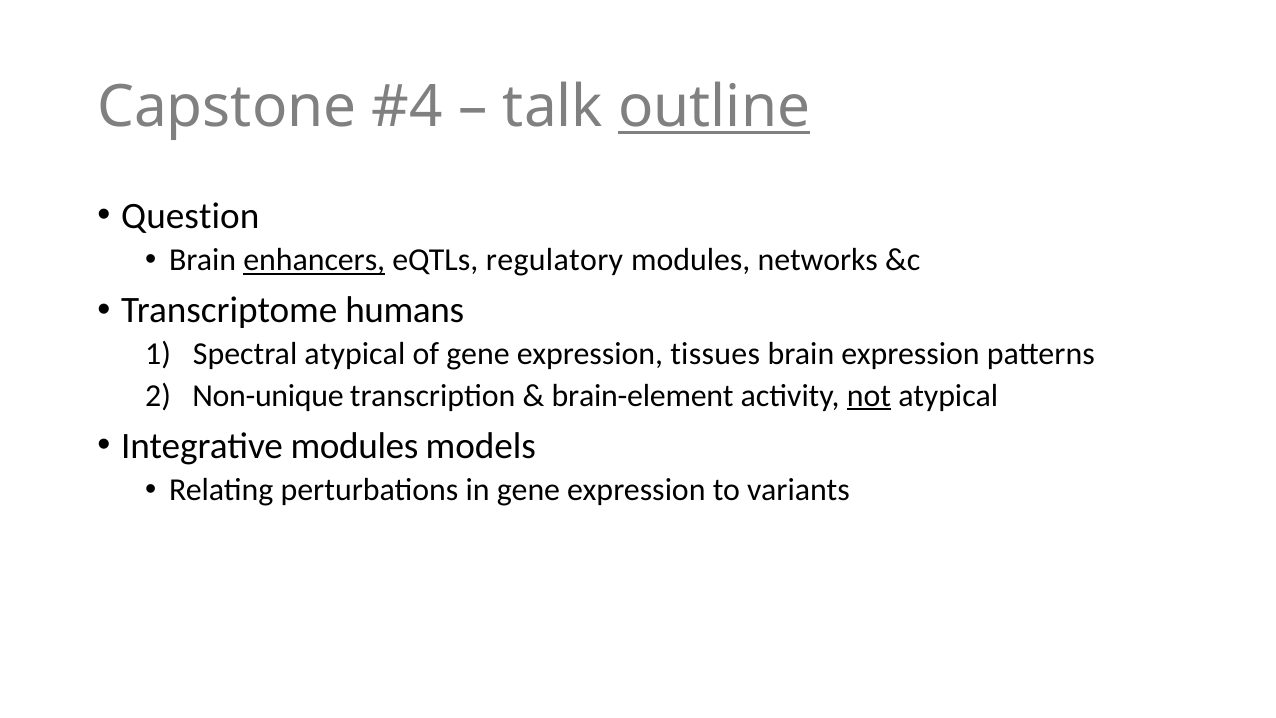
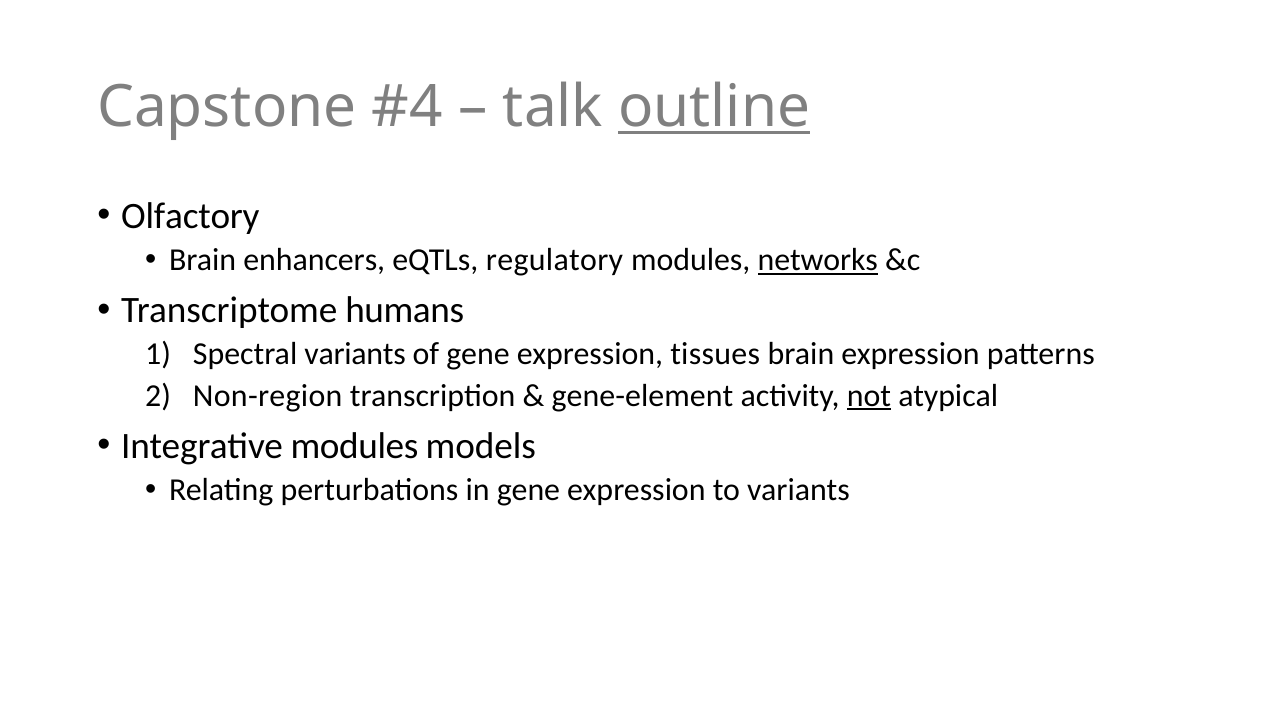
Question: Question -> Olfactory (190, 216)
enhancers underline: present -> none (314, 260)
networks underline: none -> present (818, 260)
Spectral atypical: atypical -> variants (355, 354)
Non-unique: Non-unique -> Non-region (268, 395)
brain-element: brain-element -> gene-element (642, 395)
